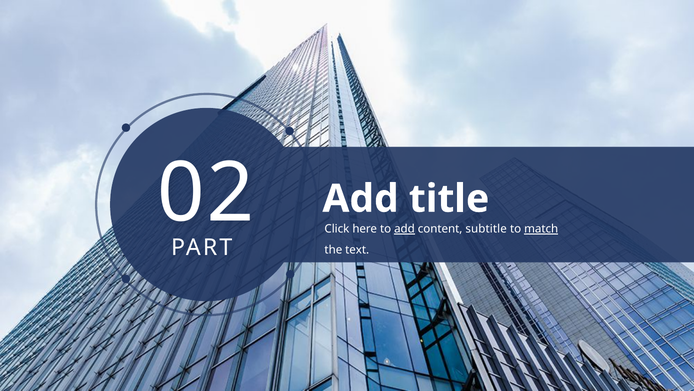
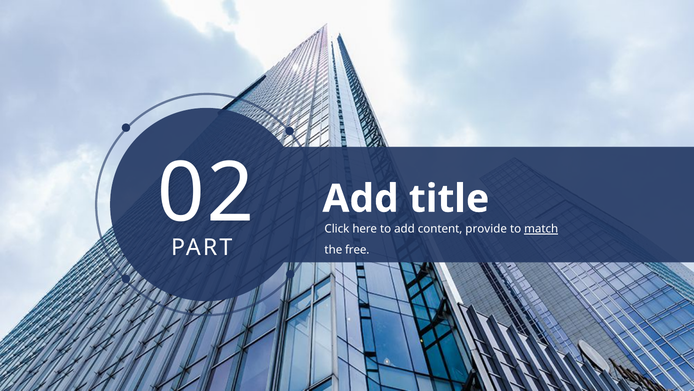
add underline: present -> none (404, 229)
subtitle: subtitle -> provide (486, 229)
text: text -> free (357, 249)
